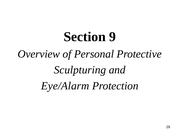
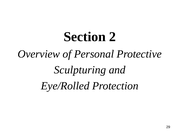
9: 9 -> 2 (113, 37)
Eye/Alarm: Eye/Alarm -> Eye/Rolled (65, 86)
